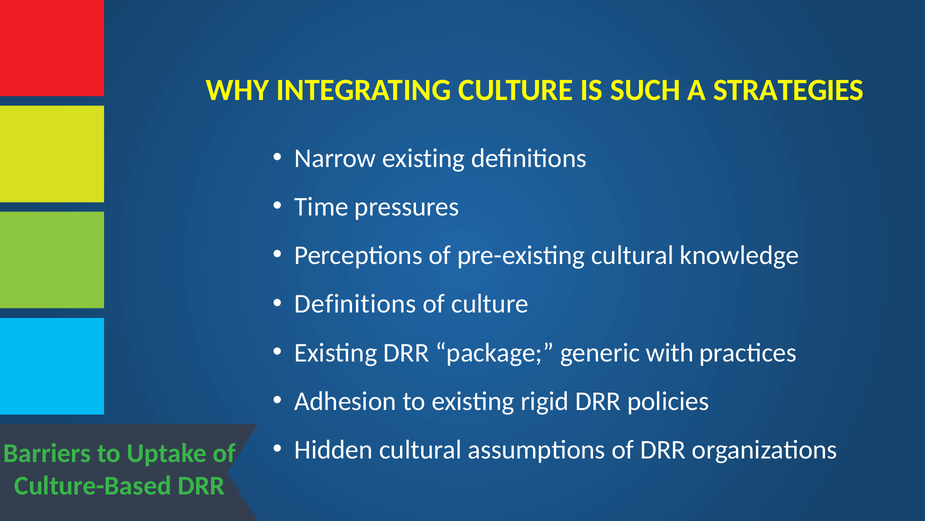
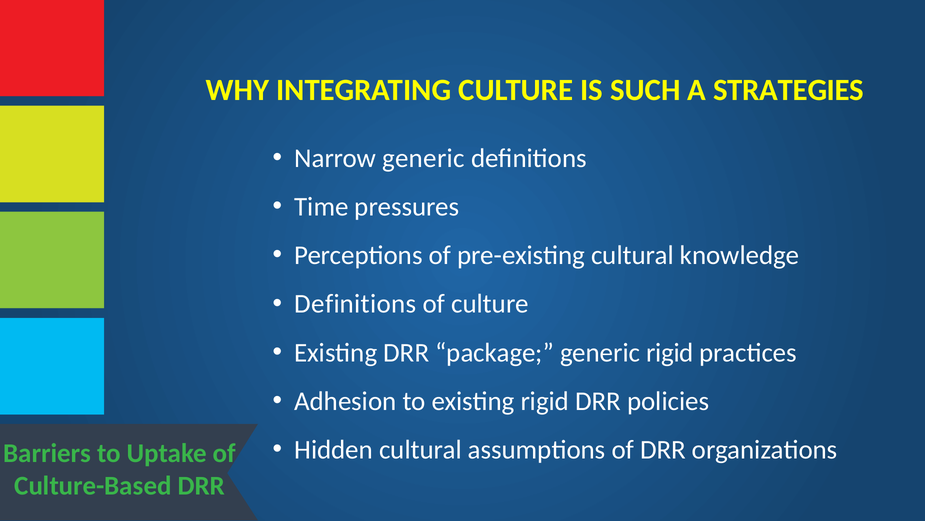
Narrow existing: existing -> generic (423, 158)
generic with: with -> rigid (670, 352)
